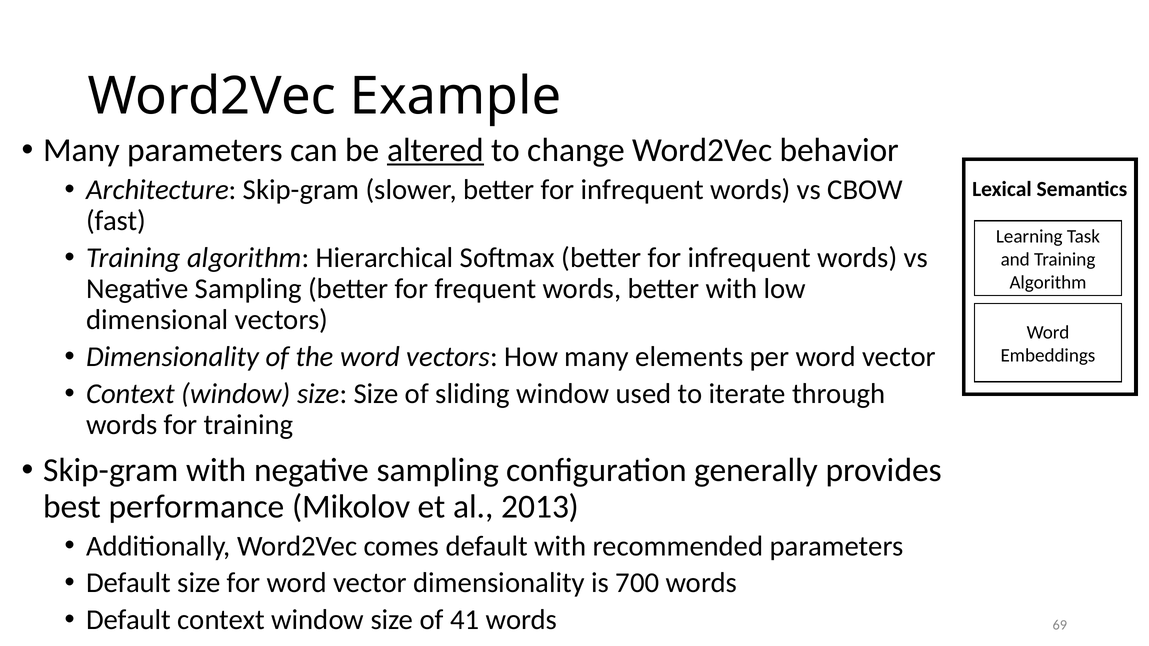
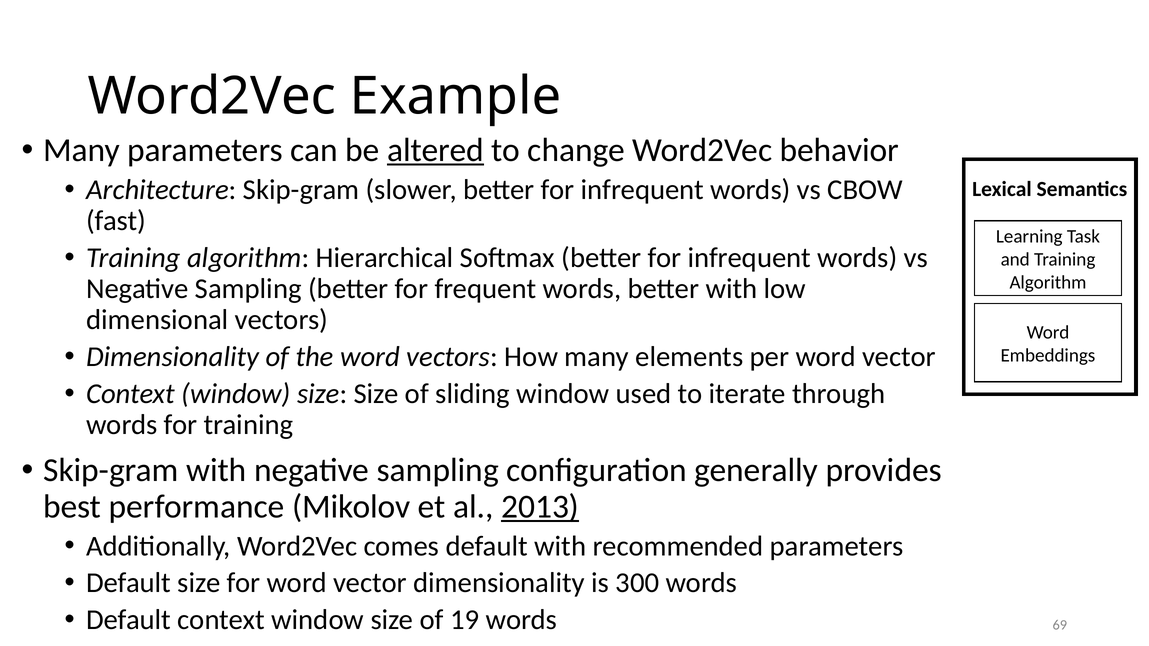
2013 underline: none -> present (540, 507)
700: 700 -> 300 (637, 583)
41: 41 -> 19 (465, 620)
